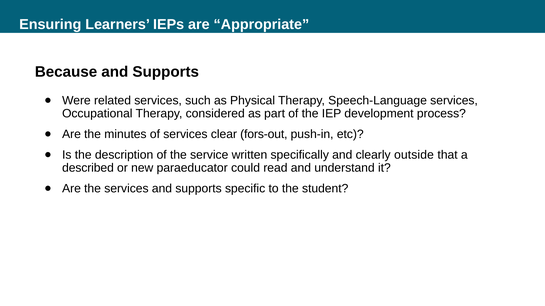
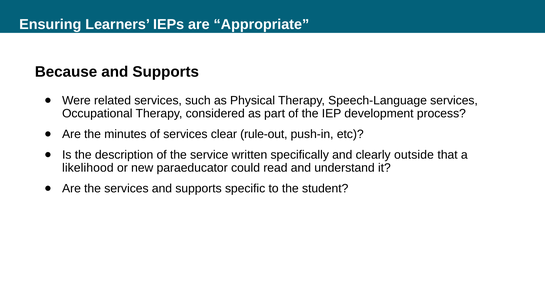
fors-out: fors-out -> rule-out (264, 134)
described: described -> likelihood (88, 168)
